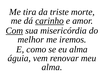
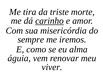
Com underline: present -> none (14, 31)
melhor: melhor -> sempre (31, 40)
alma: alma -> viver (52, 67)
